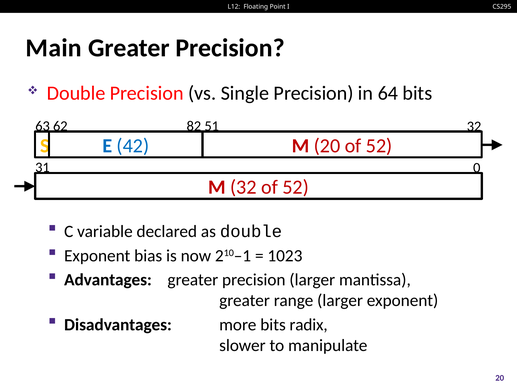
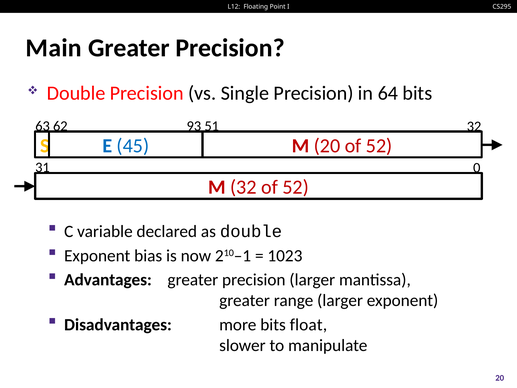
82: 82 -> 93 (194, 126)
42: 42 -> 45 (133, 146)
radix: radix -> float (308, 324)
